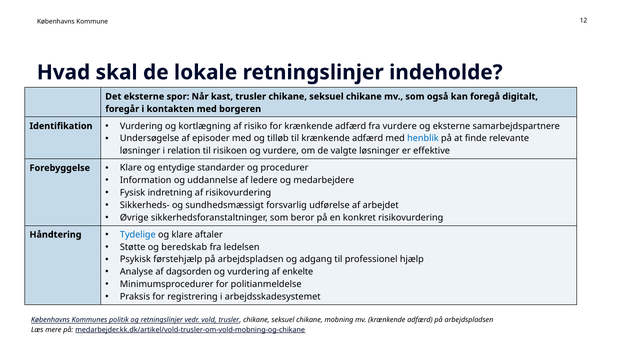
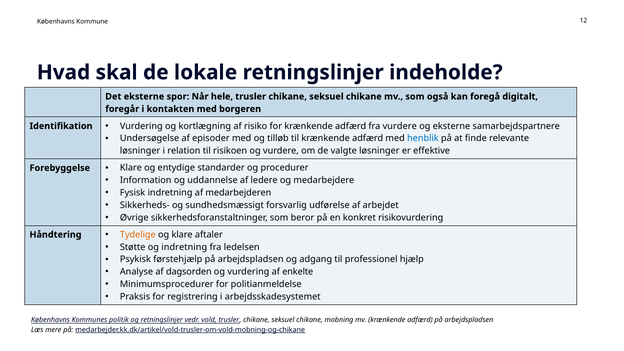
kast: kast -> hele (222, 97)
af risikovurdering: risikovurdering -> medarbejderen (238, 193)
Tydelige colour: blue -> orange (138, 235)
og beredskab: beredskab -> indretning (184, 247)
